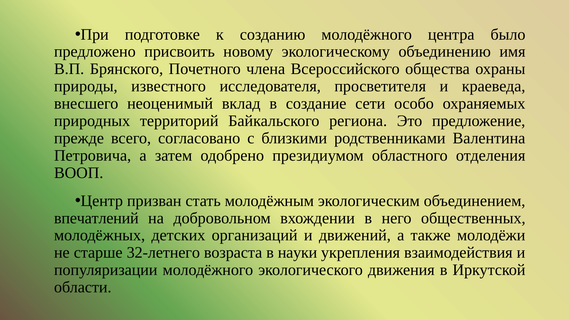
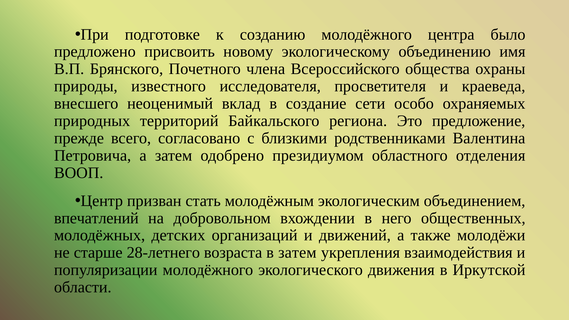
32-летнего: 32-летнего -> 28-летнего (163, 253)
в науки: науки -> затем (297, 253)
